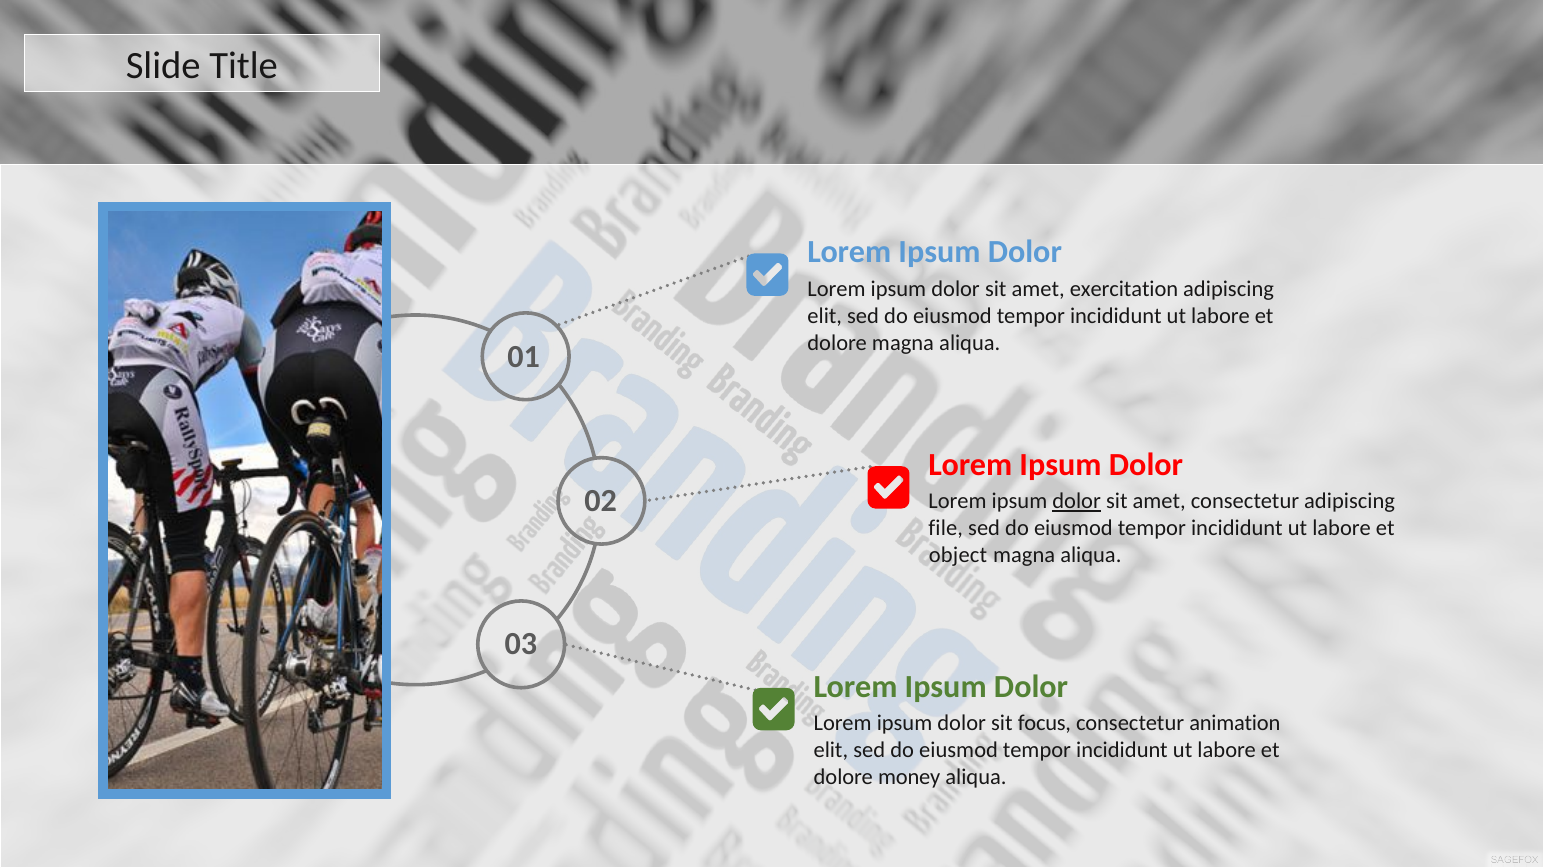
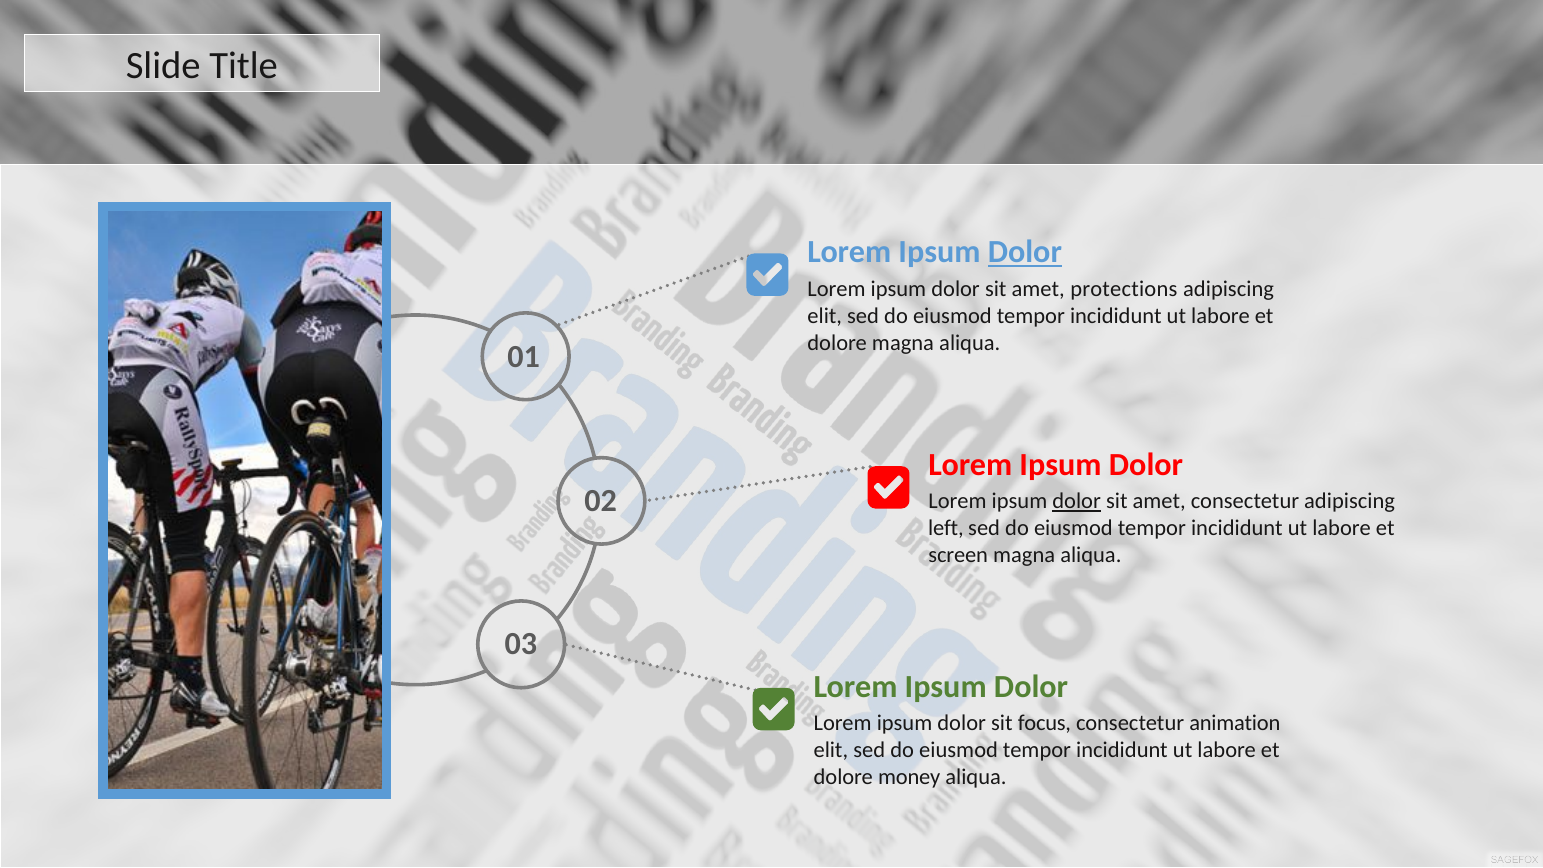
Dolor underline: none -> present (1025, 252)
exercitation: exercitation -> protections (1124, 289)
file: file -> left (946, 528)
object: object -> screen (958, 555)
